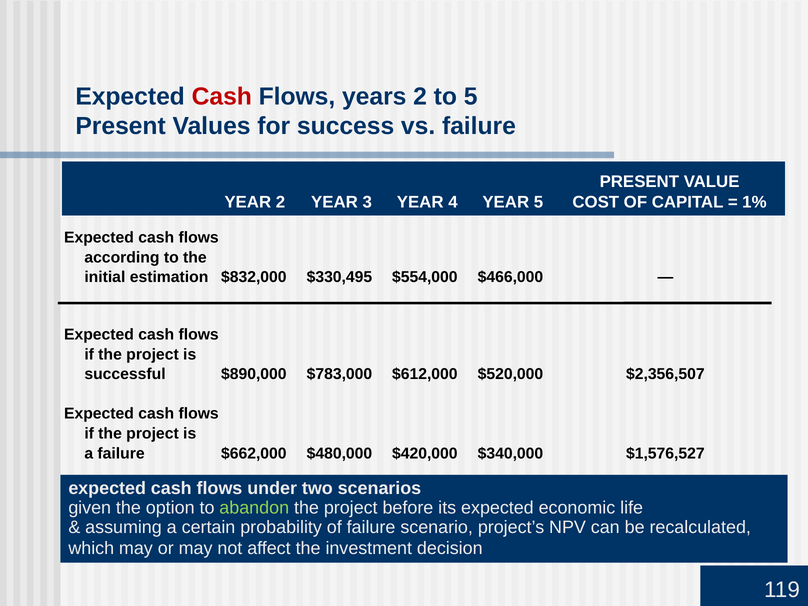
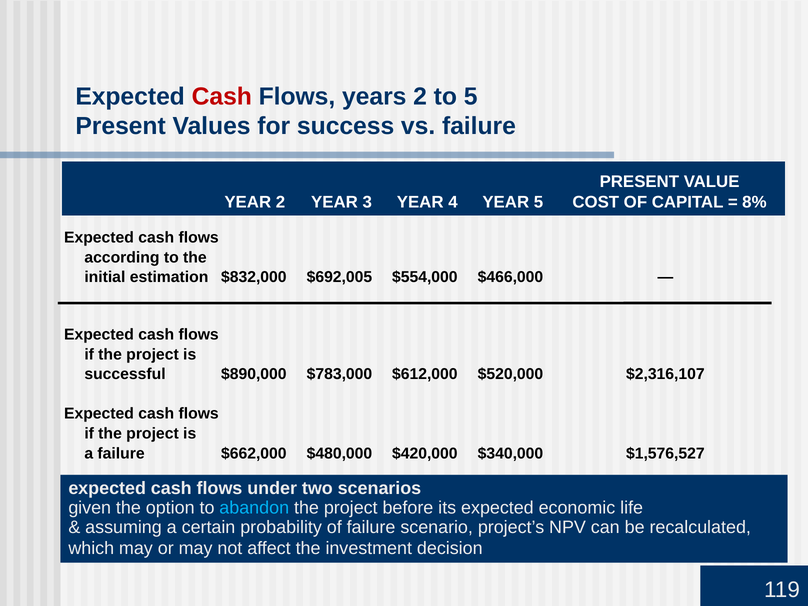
1%: 1% -> 8% (754, 202)
$330,495: $330,495 -> $692,005 (339, 277)
$2,356,507: $2,356,507 -> $2,316,107 (665, 374)
abandon colour: light green -> light blue (254, 508)
